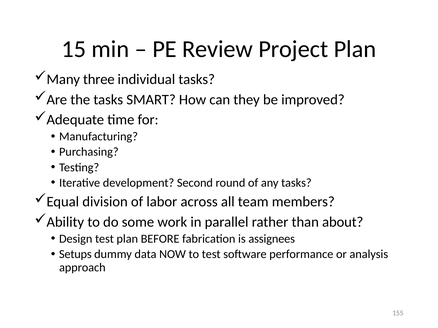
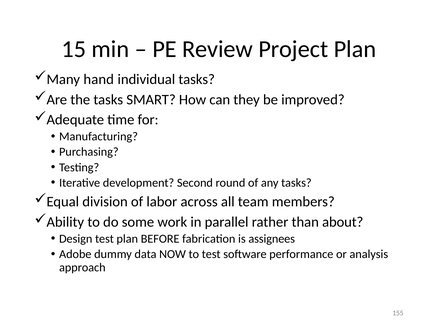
three: three -> hand (99, 79)
Setups: Setups -> Adobe (75, 255)
